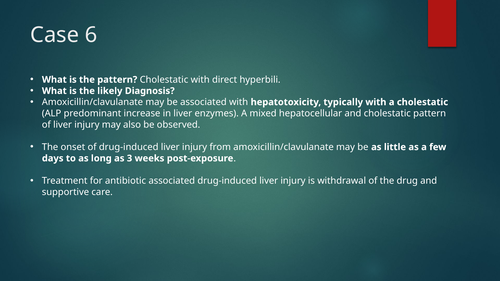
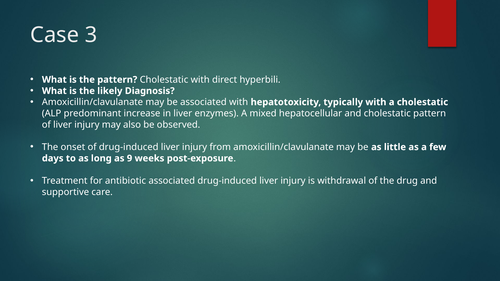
6: 6 -> 3 (91, 35)
3: 3 -> 9 (130, 158)
